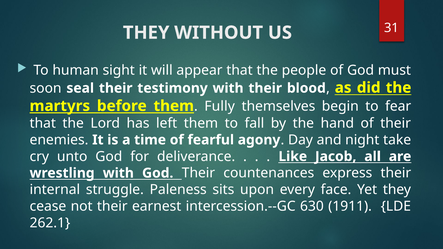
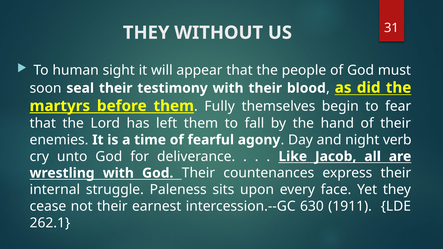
take: take -> verb (397, 140)
